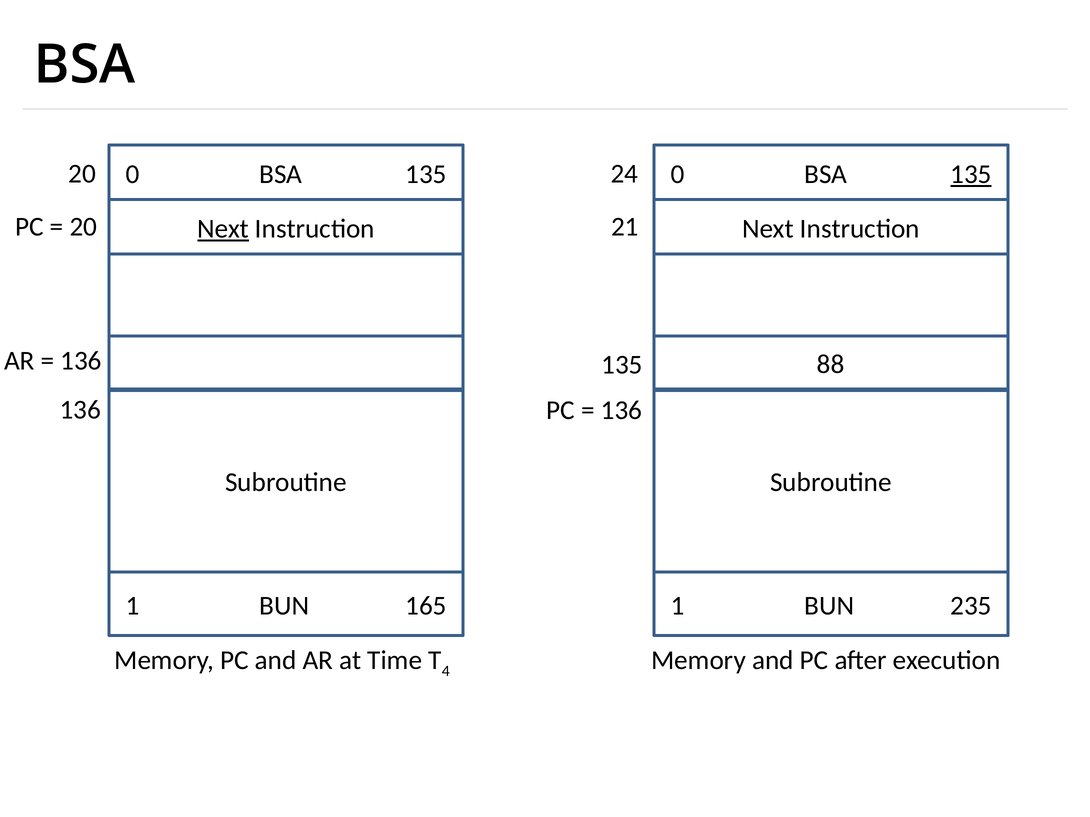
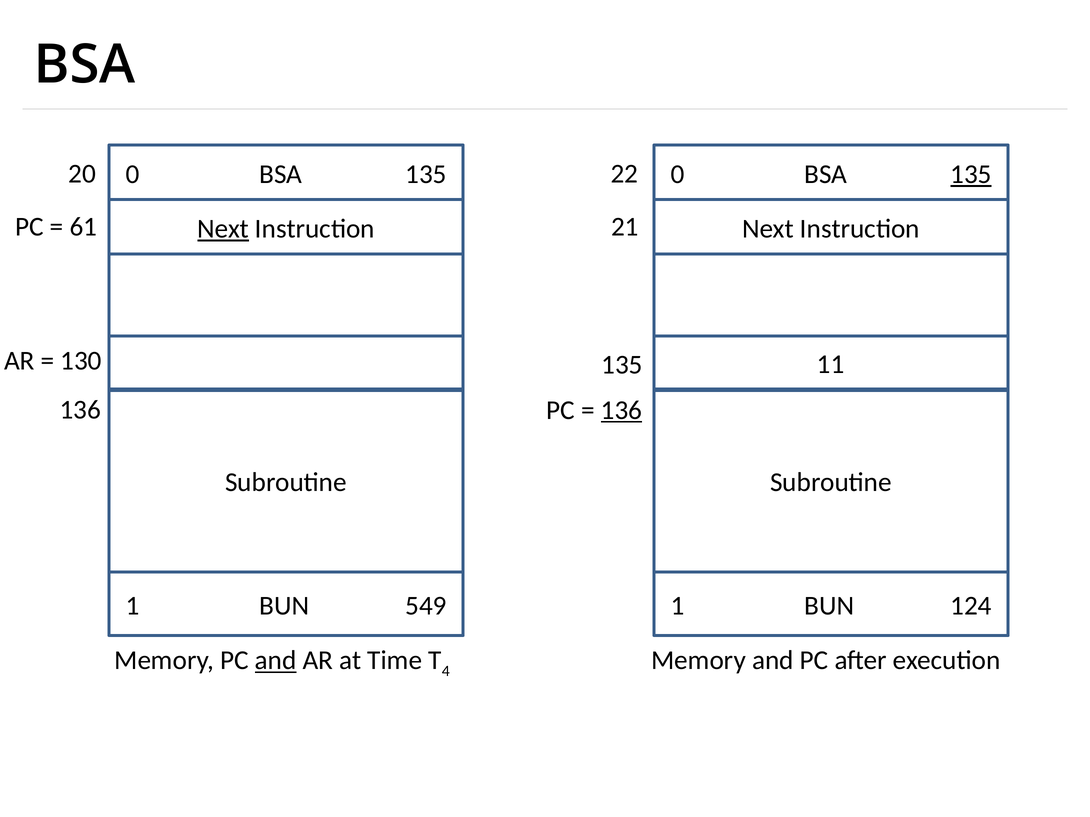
24: 24 -> 22 (624, 174)
20: 20 -> 61 (83, 227)
136: 136 -> 130 (81, 361)
88: 88 -> 11 (831, 364)
136 underline: none -> present (621, 410)
165: 165 -> 549 (426, 606)
235: 235 -> 124 (971, 606)
and underline: none -> present (276, 661)
